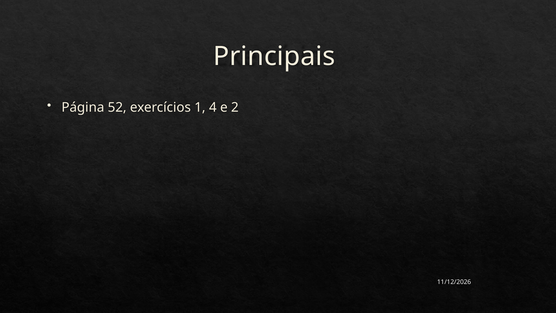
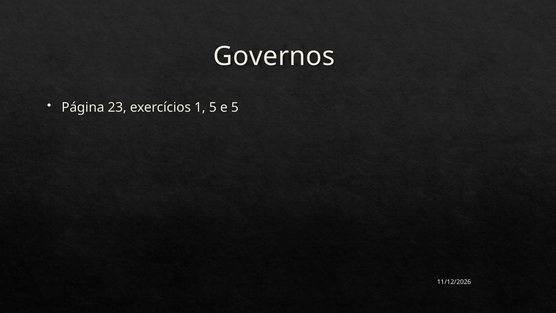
Principais: Principais -> Governos (274, 56)
52: 52 -> 23 (117, 107)
1 4: 4 -> 5 (213, 107)
e 2: 2 -> 5 (235, 107)
